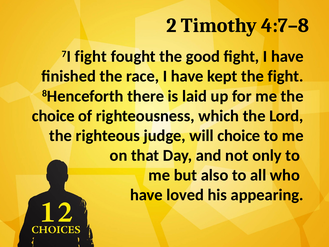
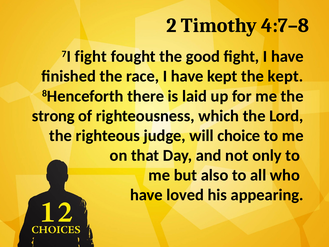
the fight: fight -> kept (285, 76)
choice: choice -> strong (53, 116)
